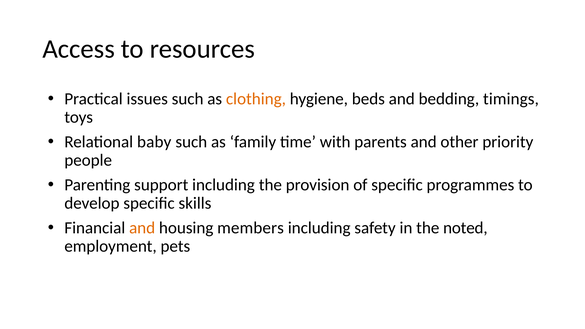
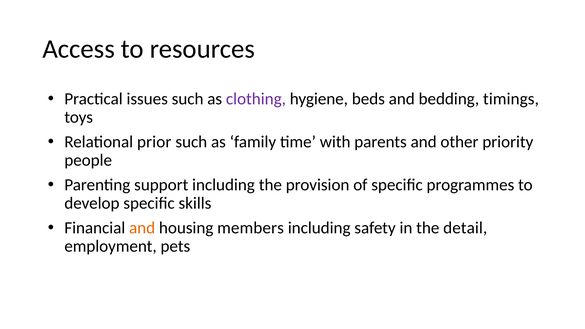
clothing colour: orange -> purple (256, 99)
baby: baby -> prior (154, 142)
noted: noted -> detail (465, 228)
